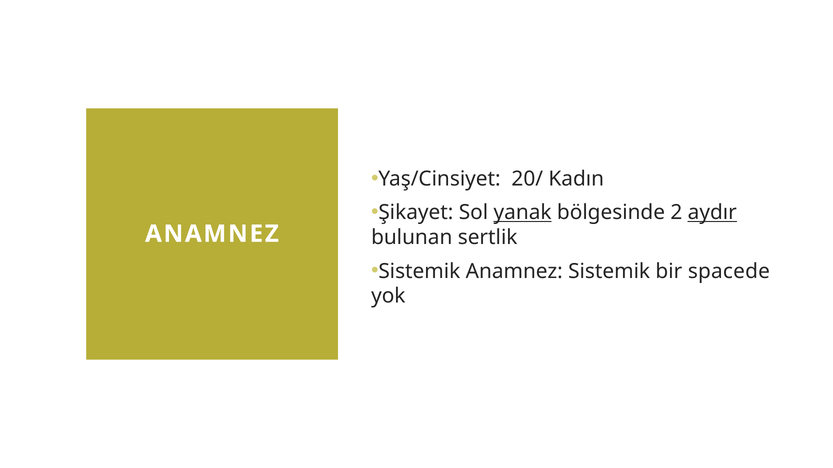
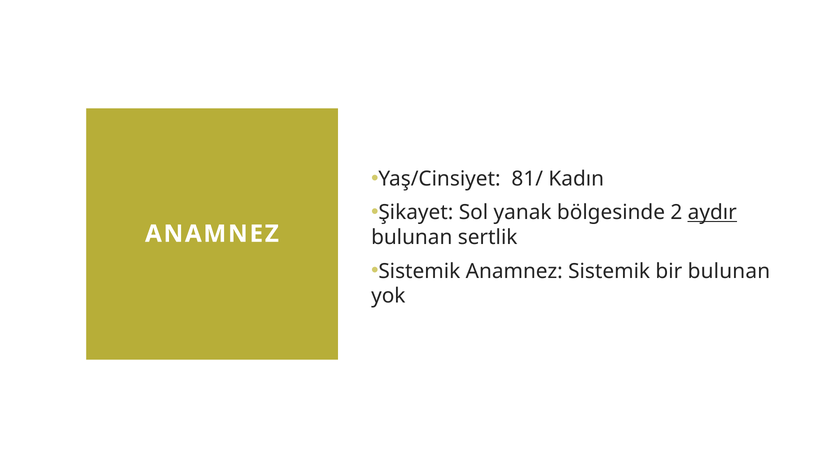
20/: 20/ -> 81/ (527, 179)
yanak underline: present -> none (523, 213)
bir spacede: spacede -> bulunan (729, 271)
